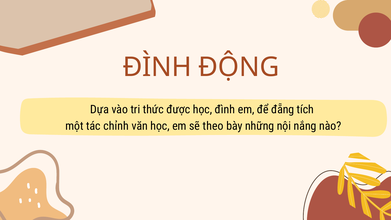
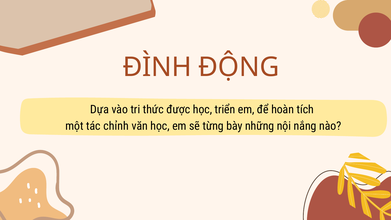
học đình: đình -> triển (225, 110)
đẵng: đẵng -> hoàn (283, 110)
theo: theo -> từng (213, 126)
